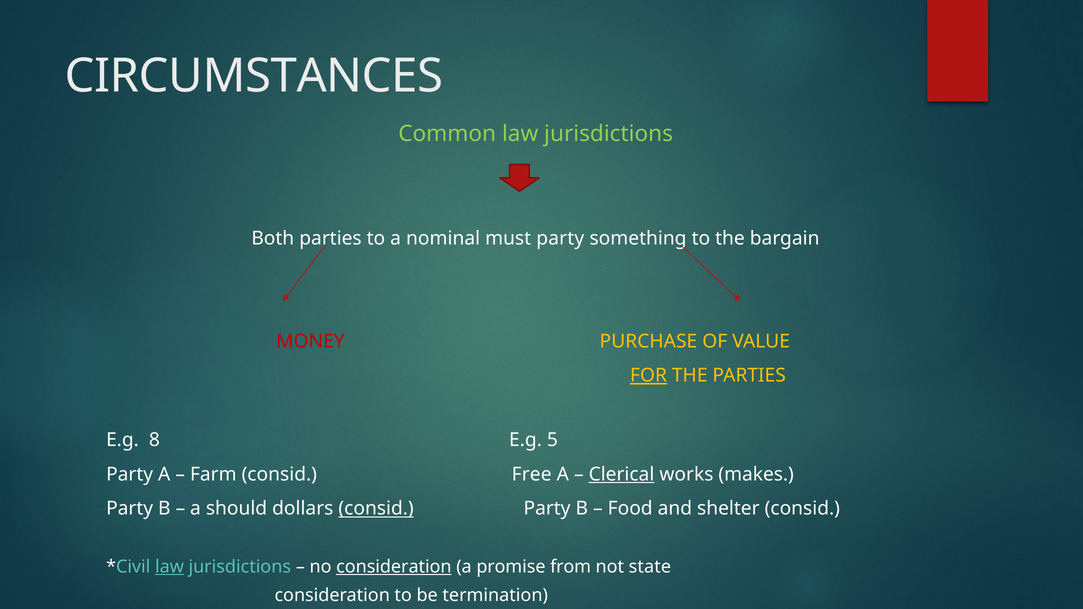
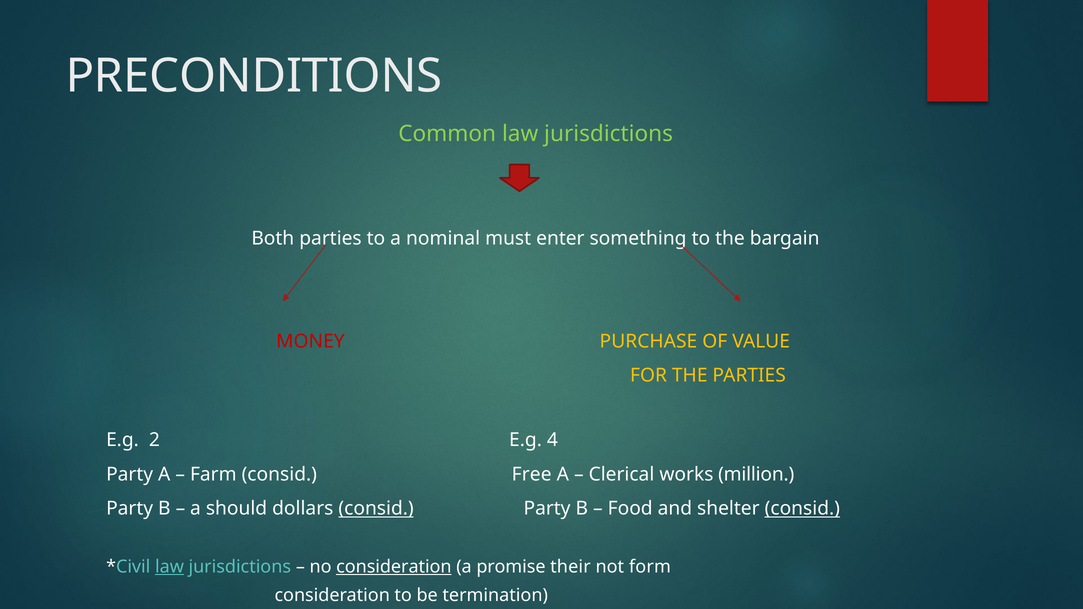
CIRCUMSTANCES: CIRCUMSTANCES -> PRECONDITIONS (254, 76)
must party: party -> enter (560, 238)
FOR underline: present -> none (649, 376)
8: 8 -> 2 (154, 440)
5: 5 -> 4 (552, 440)
Clerical underline: present -> none (621, 474)
makes: makes -> million (756, 474)
consid underline: none -> present (802, 509)
from: from -> their (570, 567)
state: state -> form (650, 567)
